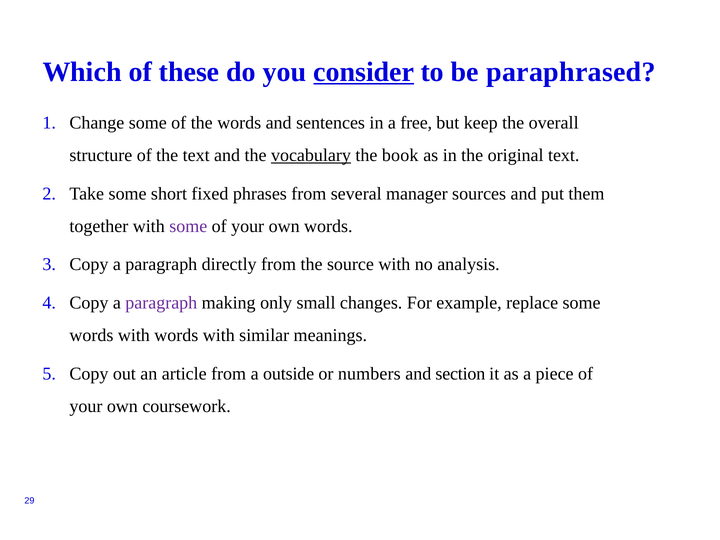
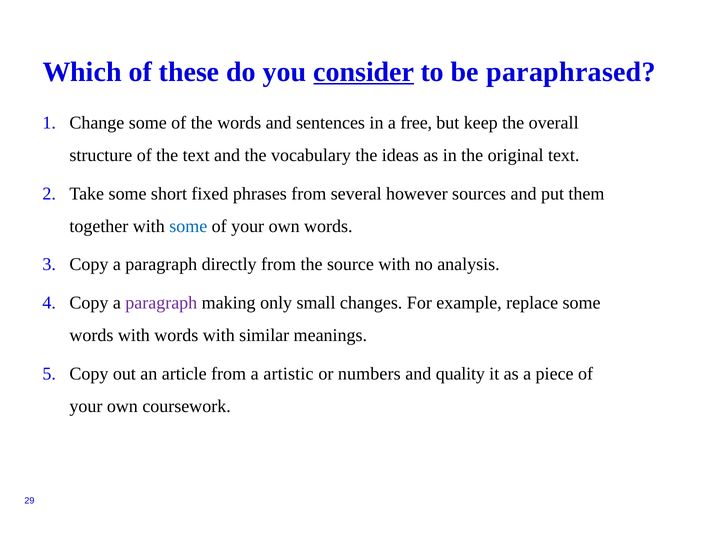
vocabulary underline: present -> none (311, 155)
book: book -> ideas (400, 155)
manager: manager -> however (417, 194)
some colour: purple -> blue (188, 226)
outside: outside -> artistic (288, 374)
section: section -> quality (460, 374)
